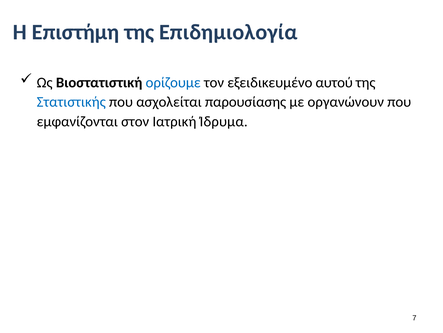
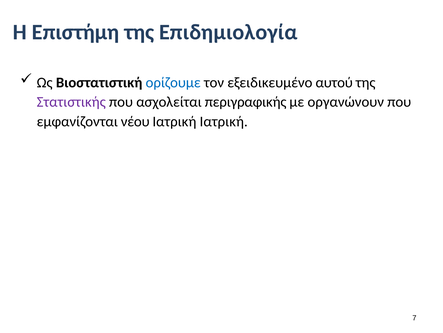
Στατιστικής colour: blue -> purple (71, 102)
παρουσίασης: παρουσίασης -> περιγραφικής (246, 102)
στον: στον -> νέου (135, 121)
Ιατρική Ίδρυμα: Ίδρυμα -> Ιατρική (224, 121)
